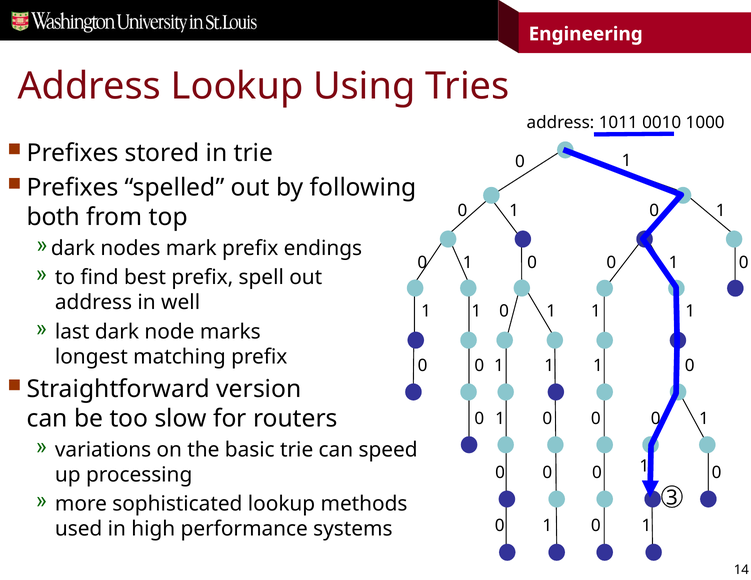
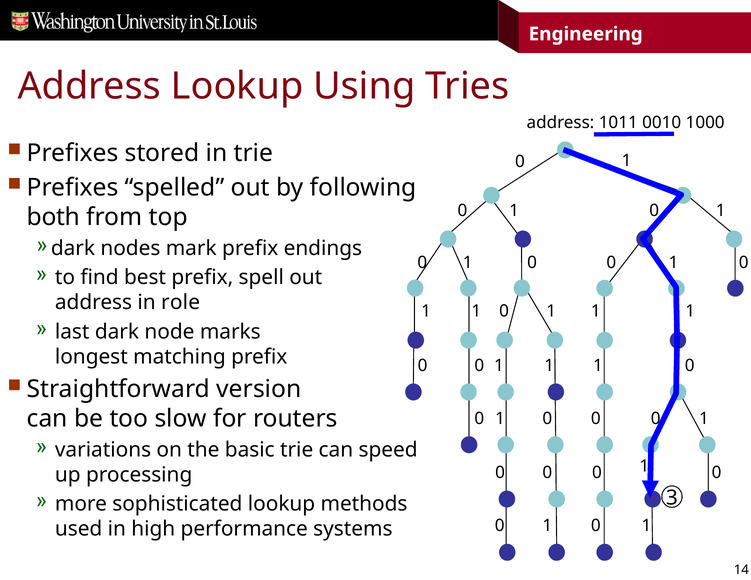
well: well -> role (181, 303)
